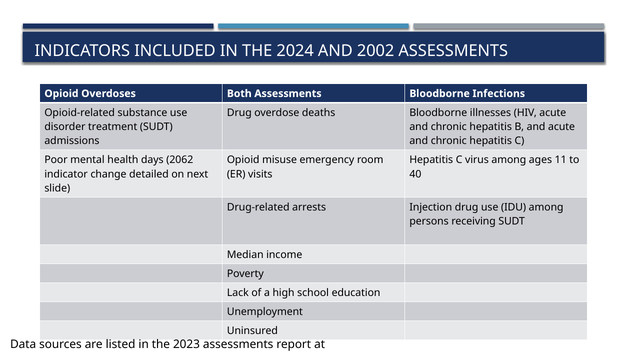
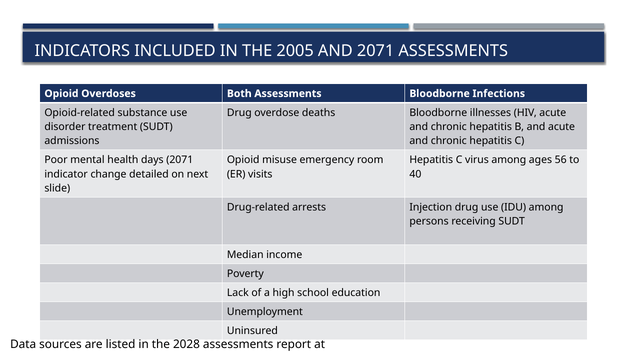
2024: 2024 -> 2005 (295, 51)
AND 2002: 2002 -> 2071 (376, 51)
days 2062: 2062 -> 2071 (180, 160)
11: 11 -> 56 (561, 160)
2023: 2023 -> 2028 (186, 344)
